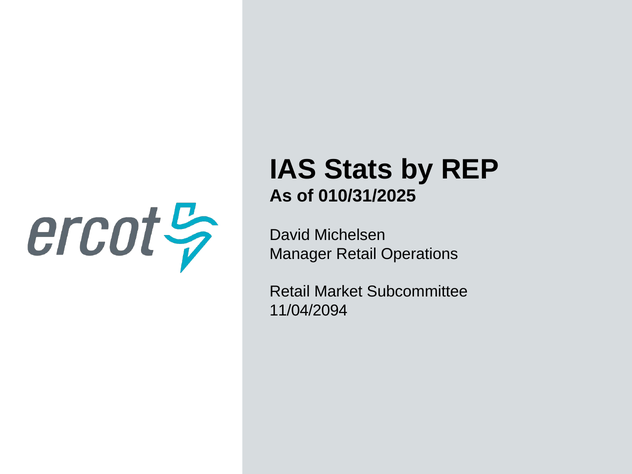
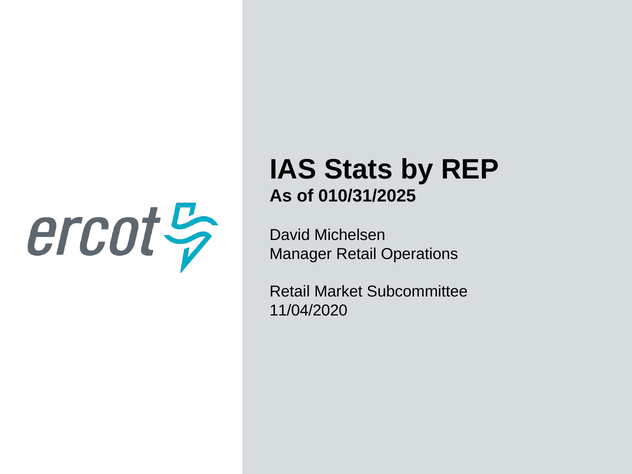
11/04/2094: 11/04/2094 -> 11/04/2020 (309, 311)
